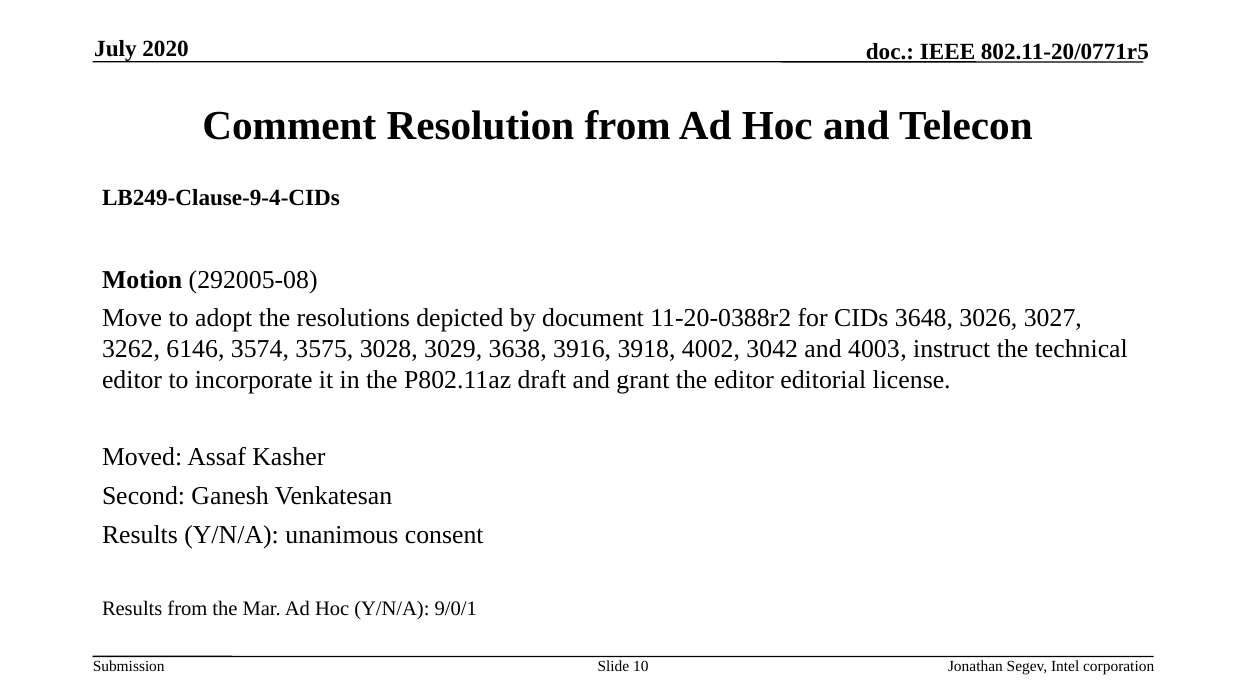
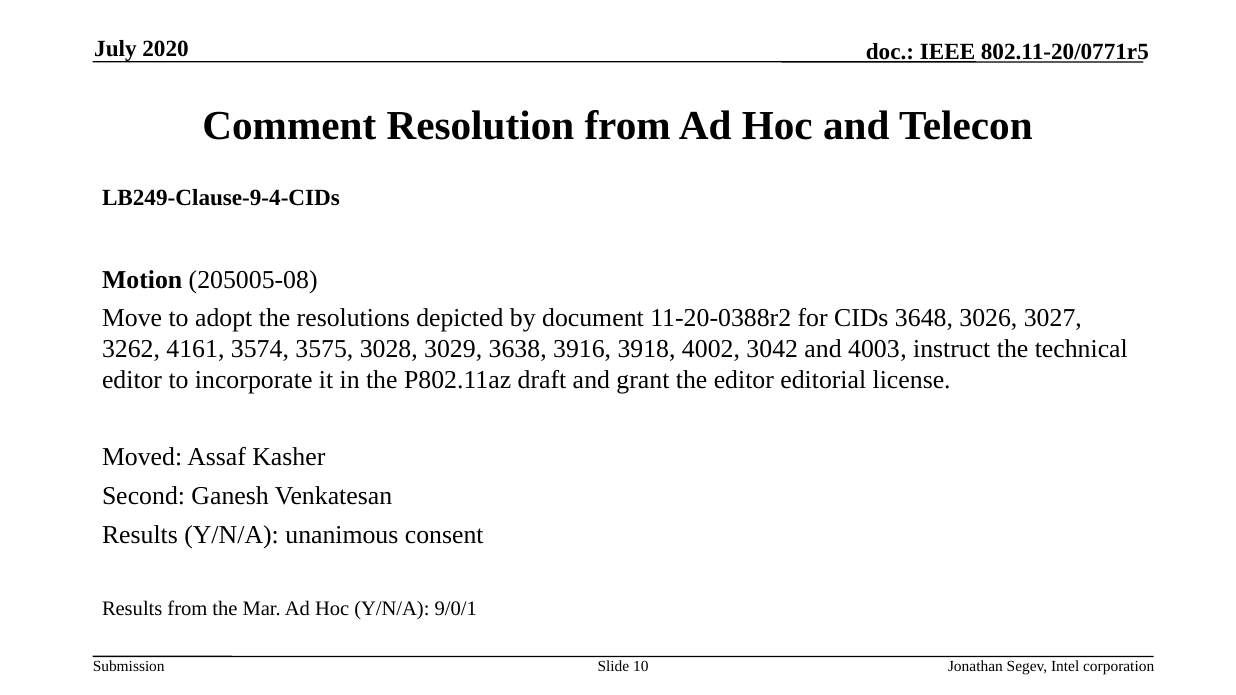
292005-08: 292005-08 -> 205005-08 (253, 280)
6146: 6146 -> 4161 (195, 349)
